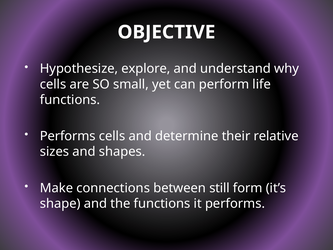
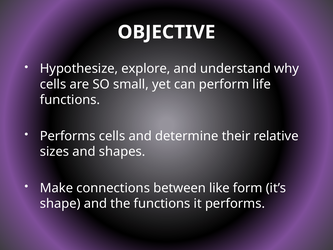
still: still -> like (219, 188)
